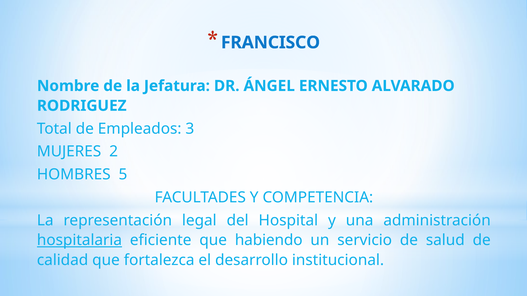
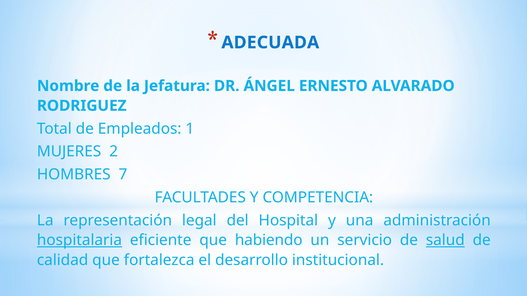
FRANCISCO: FRANCISCO -> ADECUADA (270, 43)
3: 3 -> 1 (190, 129)
5: 5 -> 7 (123, 175)
salud underline: none -> present (445, 241)
